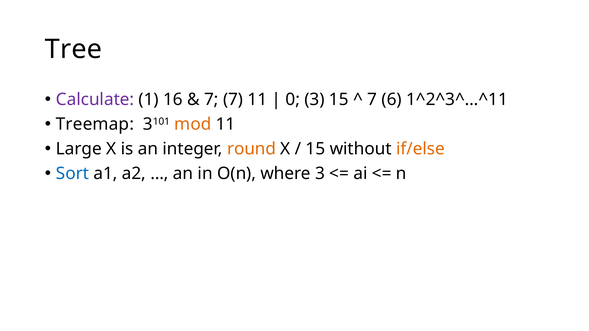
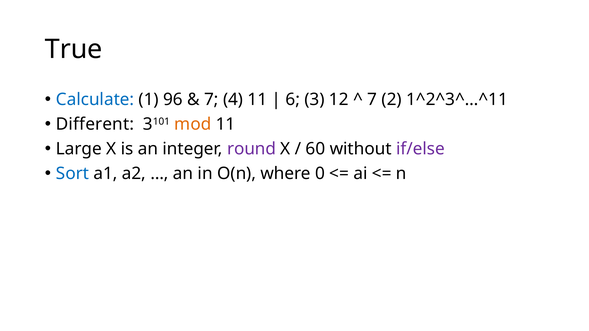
Tree: Tree -> True (74, 49)
Calculate colour: purple -> blue (95, 100)
16: 16 -> 96 (173, 100)
7 7: 7 -> 4 (233, 100)
0: 0 -> 6 (293, 100)
3 15: 15 -> 12 (339, 100)
6: 6 -> 2 (392, 100)
Treemap: Treemap -> Different (95, 124)
round colour: orange -> purple (252, 149)
15: 15 -> 60 (315, 149)
if/else colour: orange -> purple (420, 149)
where 3: 3 -> 0 (320, 174)
